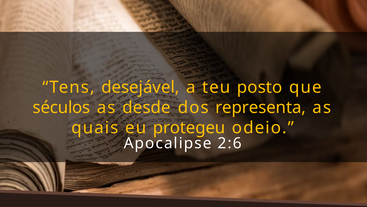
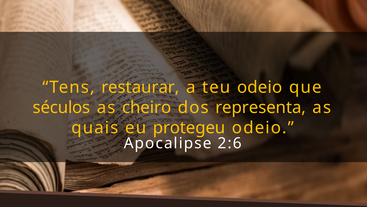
desejável: desejável -> restaurar (140, 87)
teu posto: posto -> odeio (260, 87)
desde: desde -> cheiro (147, 107)
